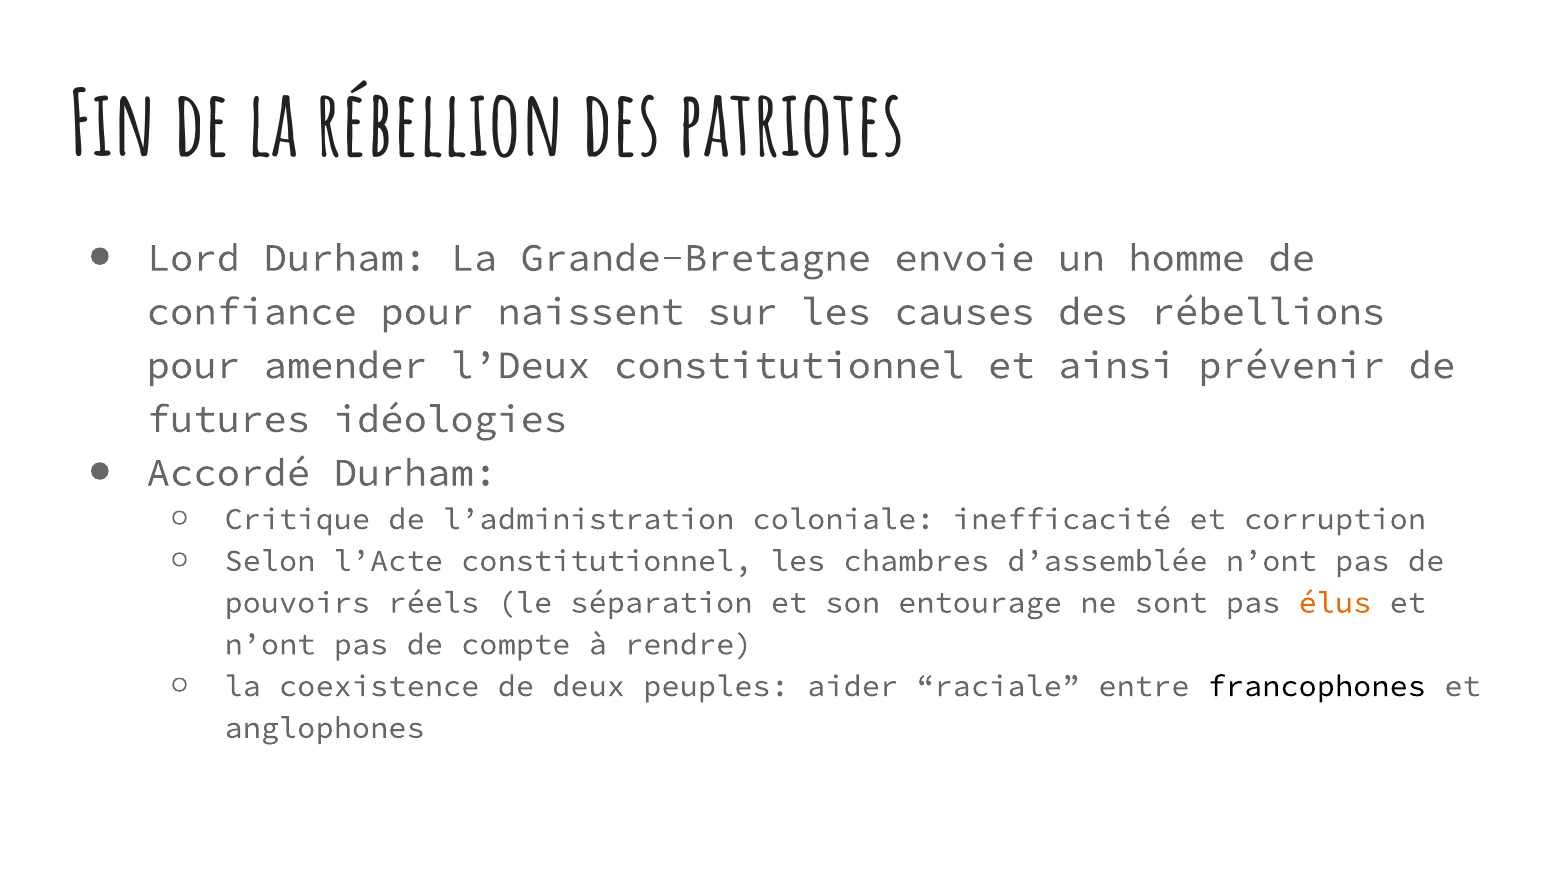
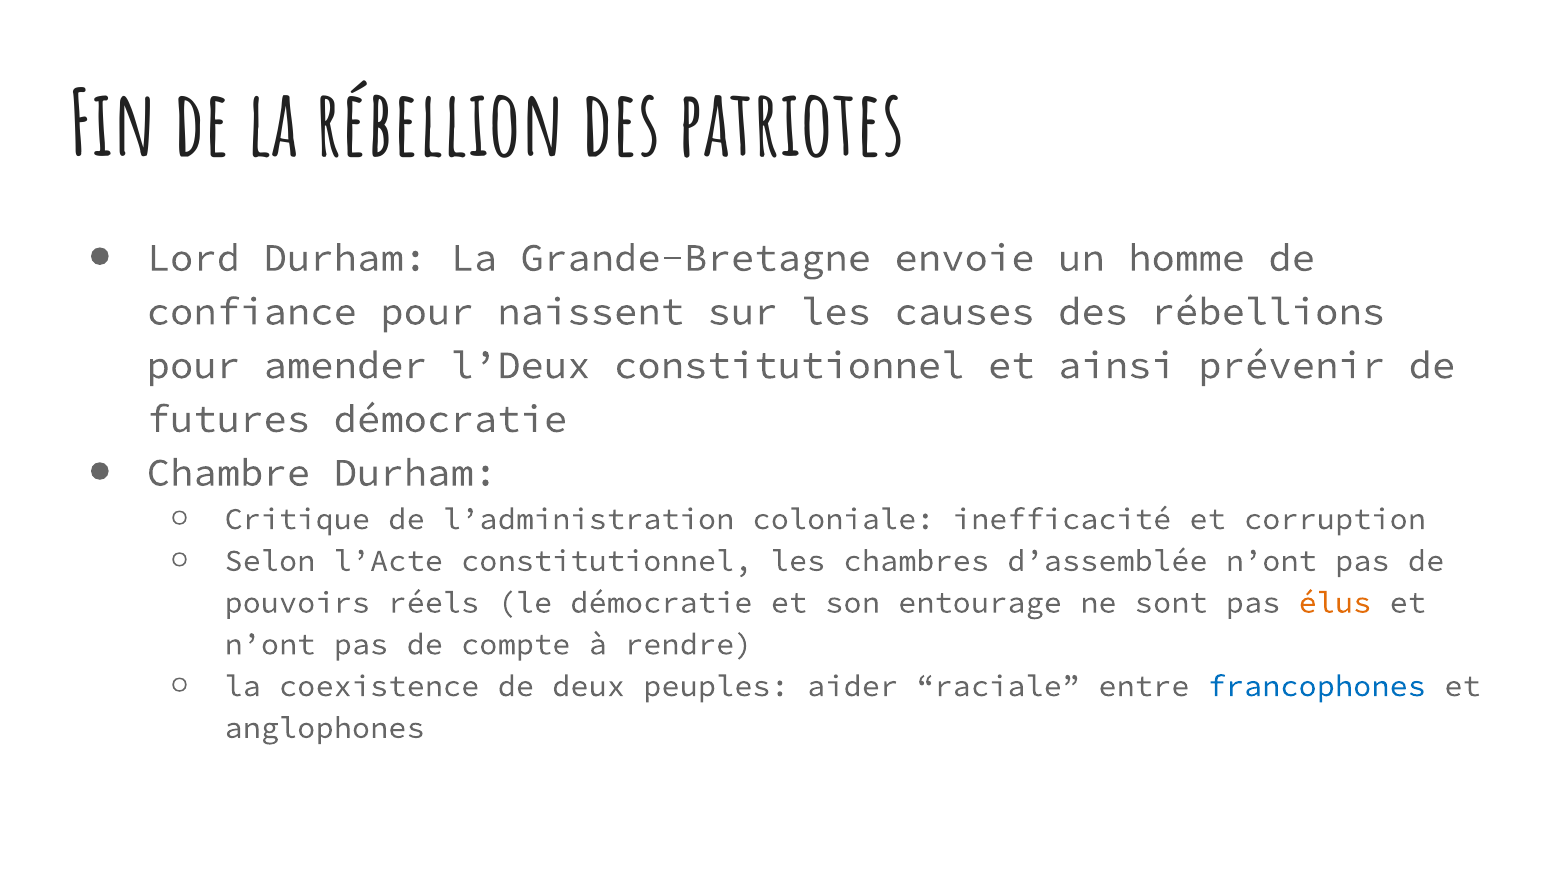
futures idéologies: idéologies -> démocratie (450, 419)
Accordé: Accordé -> Chambre (228, 473)
le séparation: séparation -> démocratie (661, 603)
francophones colour: black -> blue (1317, 686)
